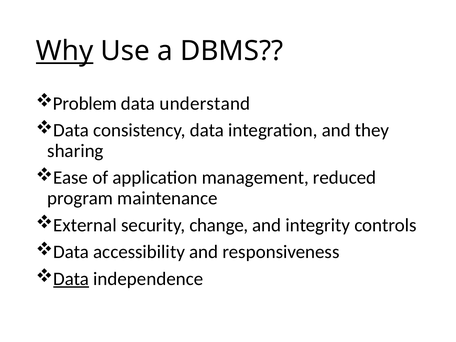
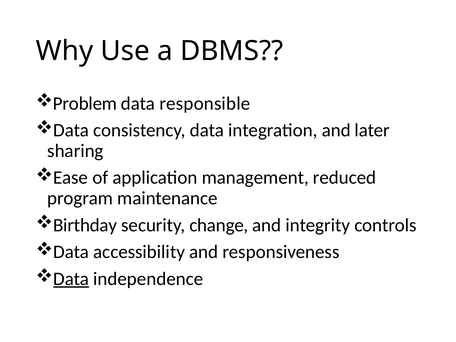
Why underline: present -> none (65, 51)
understand: understand -> responsible (205, 103)
they: they -> later (372, 130)
External: External -> Birthday (85, 225)
